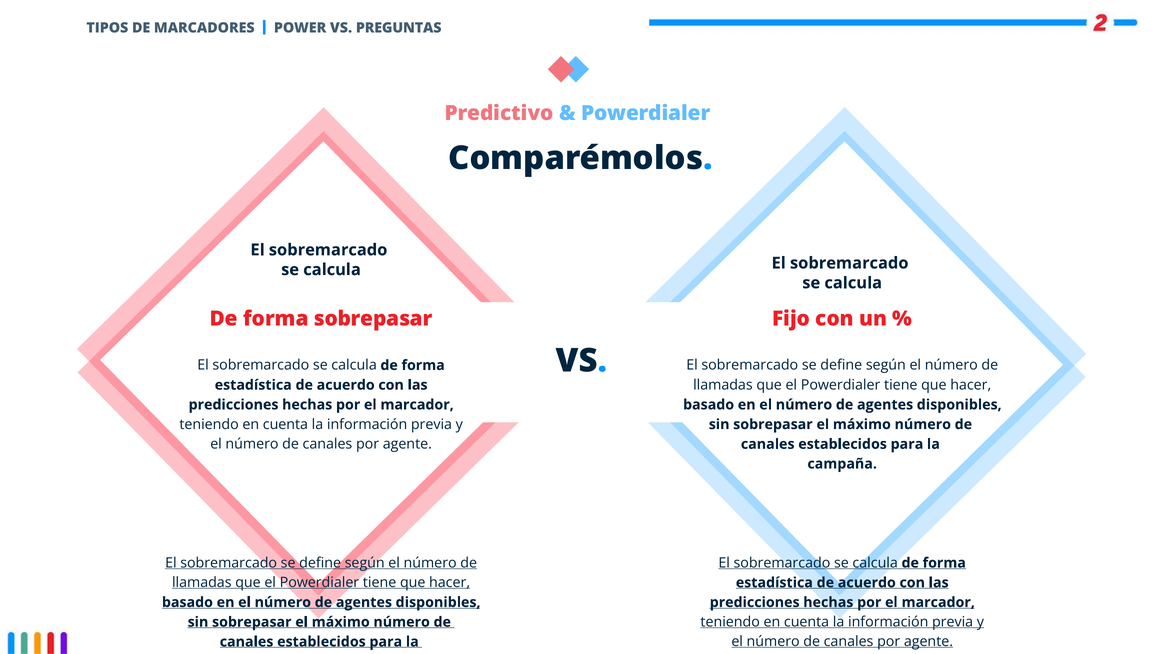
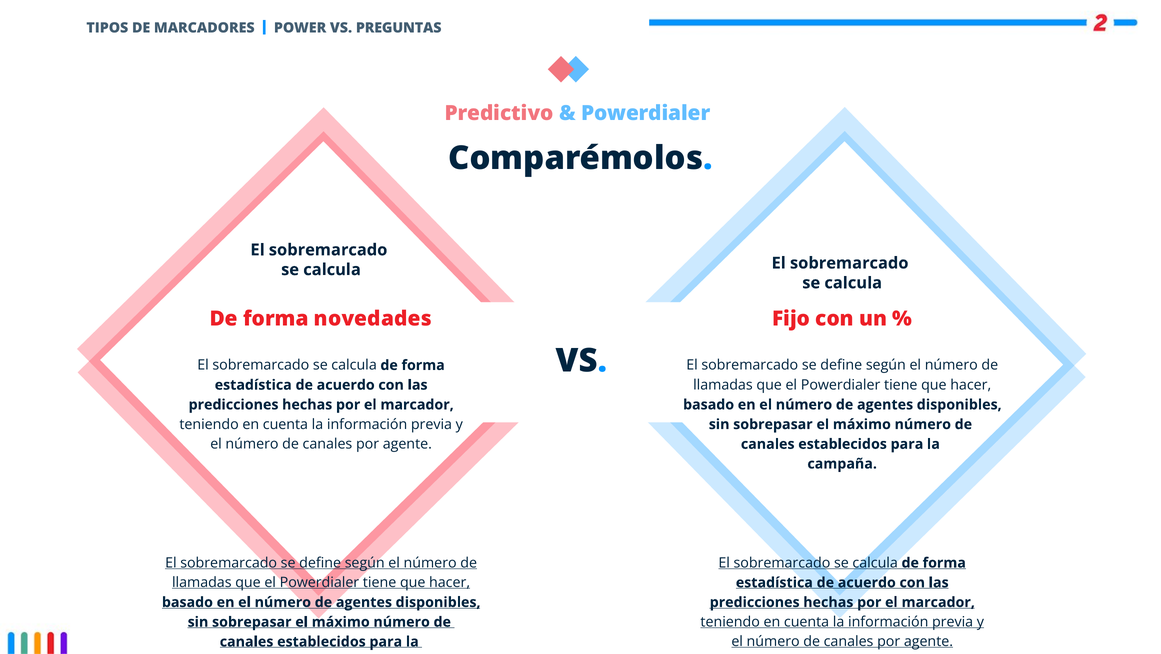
forma sobrepasar: sobrepasar -> novedades (373, 319)
